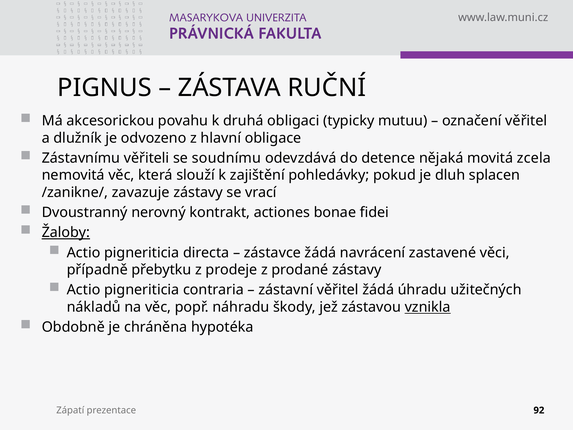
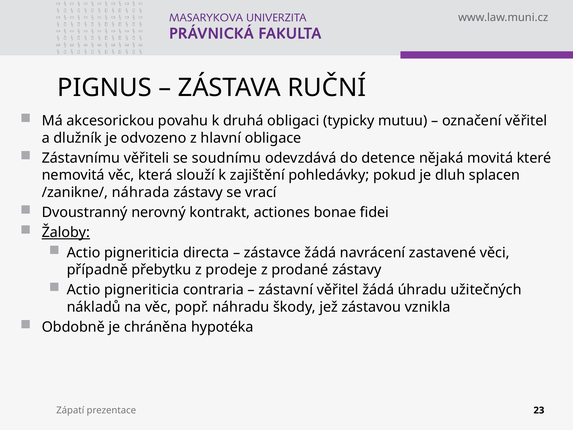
zcela: zcela -> které (534, 158)
zavazuje: zavazuje -> náhrada (141, 192)
vznikla underline: present -> none (428, 307)
92: 92 -> 23 (539, 410)
